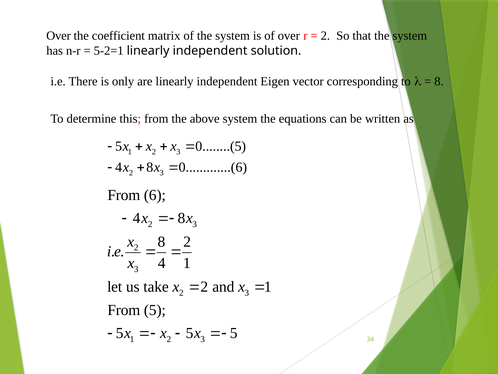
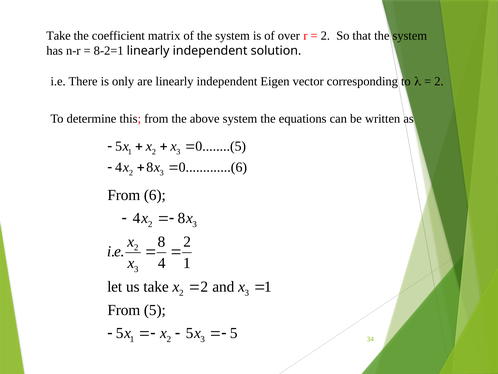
Over: Over -> Take (59, 36)
5-2=1: 5-2=1 -> 8-2=1 (109, 51)
8: 8 -> 2 (439, 81)
